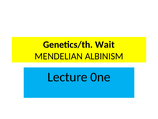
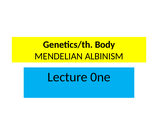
Wait: Wait -> Body (105, 44)
